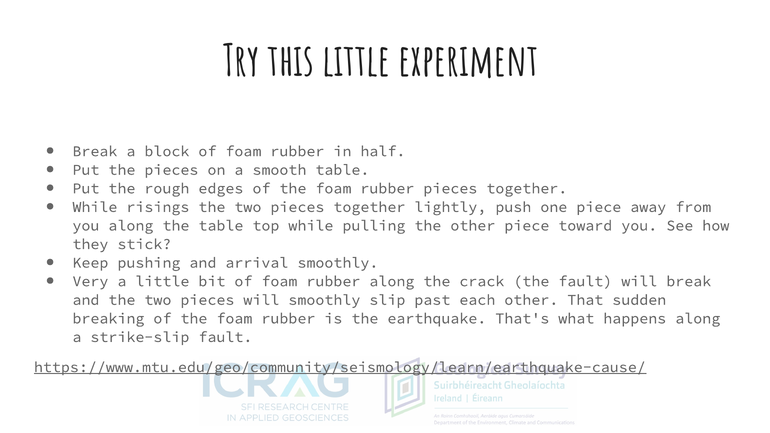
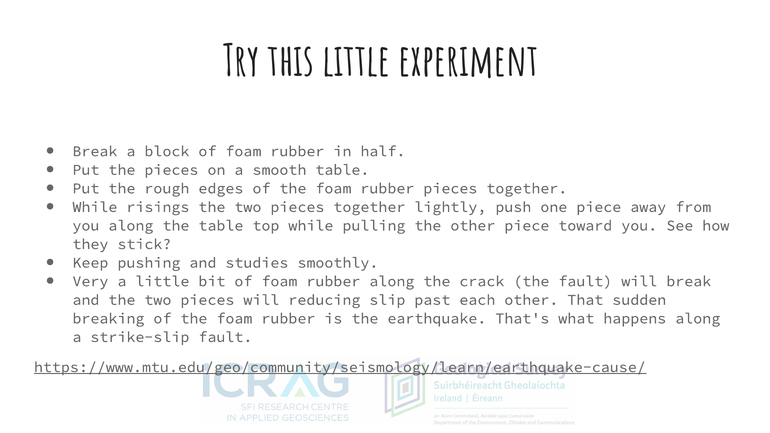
arrival: arrival -> studies (257, 263)
will smoothly: smoothly -> reducing (324, 300)
